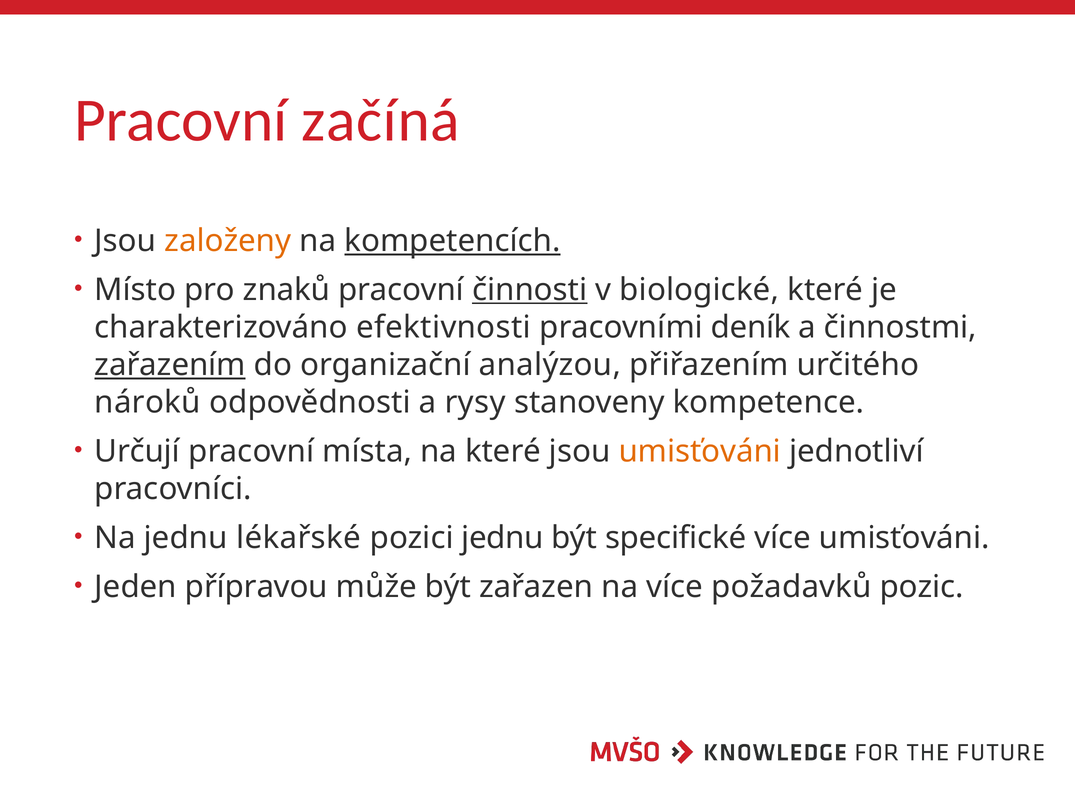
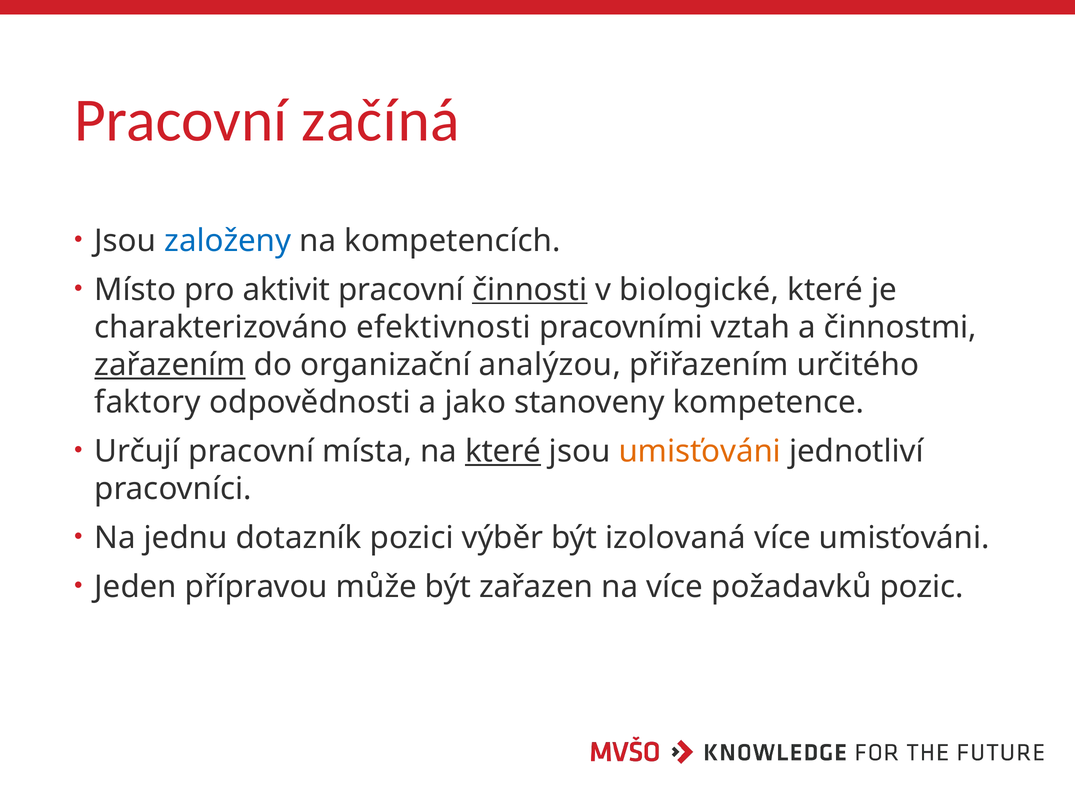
založeny colour: orange -> blue (228, 241)
kompetencích underline: present -> none (453, 241)
znaků: znaků -> aktivit (287, 290)
deník: deník -> vztah (751, 327)
nároků: nároků -> faktory (148, 403)
rysy: rysy -> jako (475, 403)
které underline: none -> present (503, 452)
lékařské: lékařské -> dotazník (299, 538)
pozici jednu: jednu -> výběr (502, 538)
specifické: specifické -> izolovaná (675, 538)
